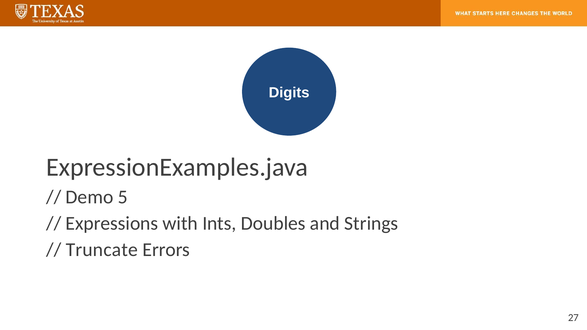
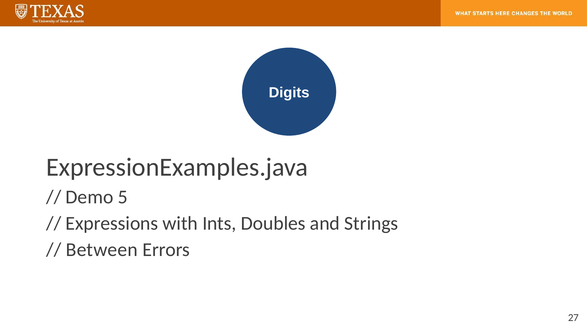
Truncate: Truncate -> Between (102, 250)
